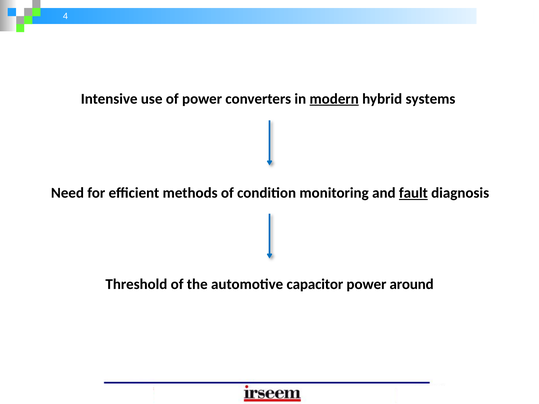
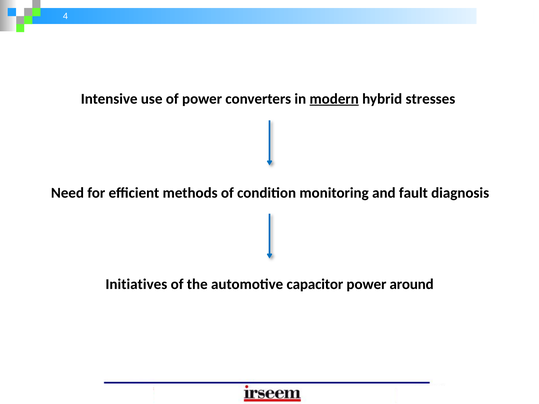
systems: systems -> stresses (430, 99)
fault underline: present -> none (413, 193)
Threshold: Threshold -> Initiatives (136, 284)
